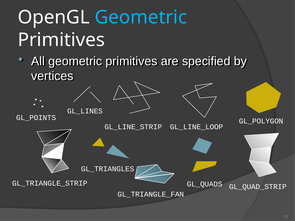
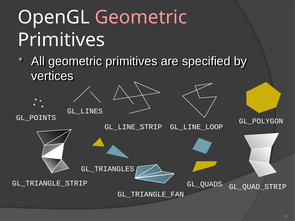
Geometric colour: light blue -> pink (141, 17)
